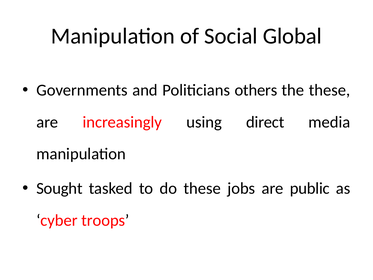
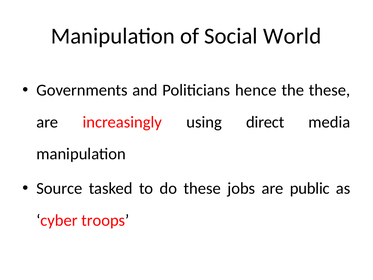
Global: Global -> World (292, 36)
others: others -> hence (256, 90)
Sought: Sought -> Source (59, 188)
